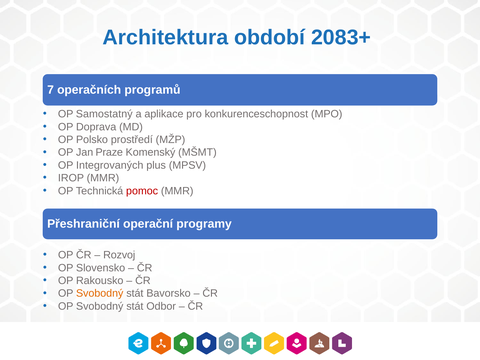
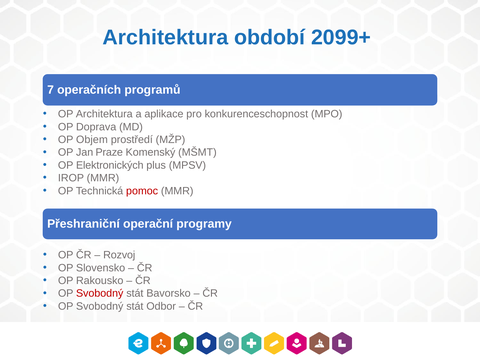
2083+: 2083+ -> 2099+ (341, 37)
OP Samostatný: Samostatný -> Architektura (104, 114)
Polsko: Polsko -> Objem (92, 140)
Integrovaných: Integrovaných -> Elektronických (110, 165)
Svobodný colour: orange -> red (100, 293)
